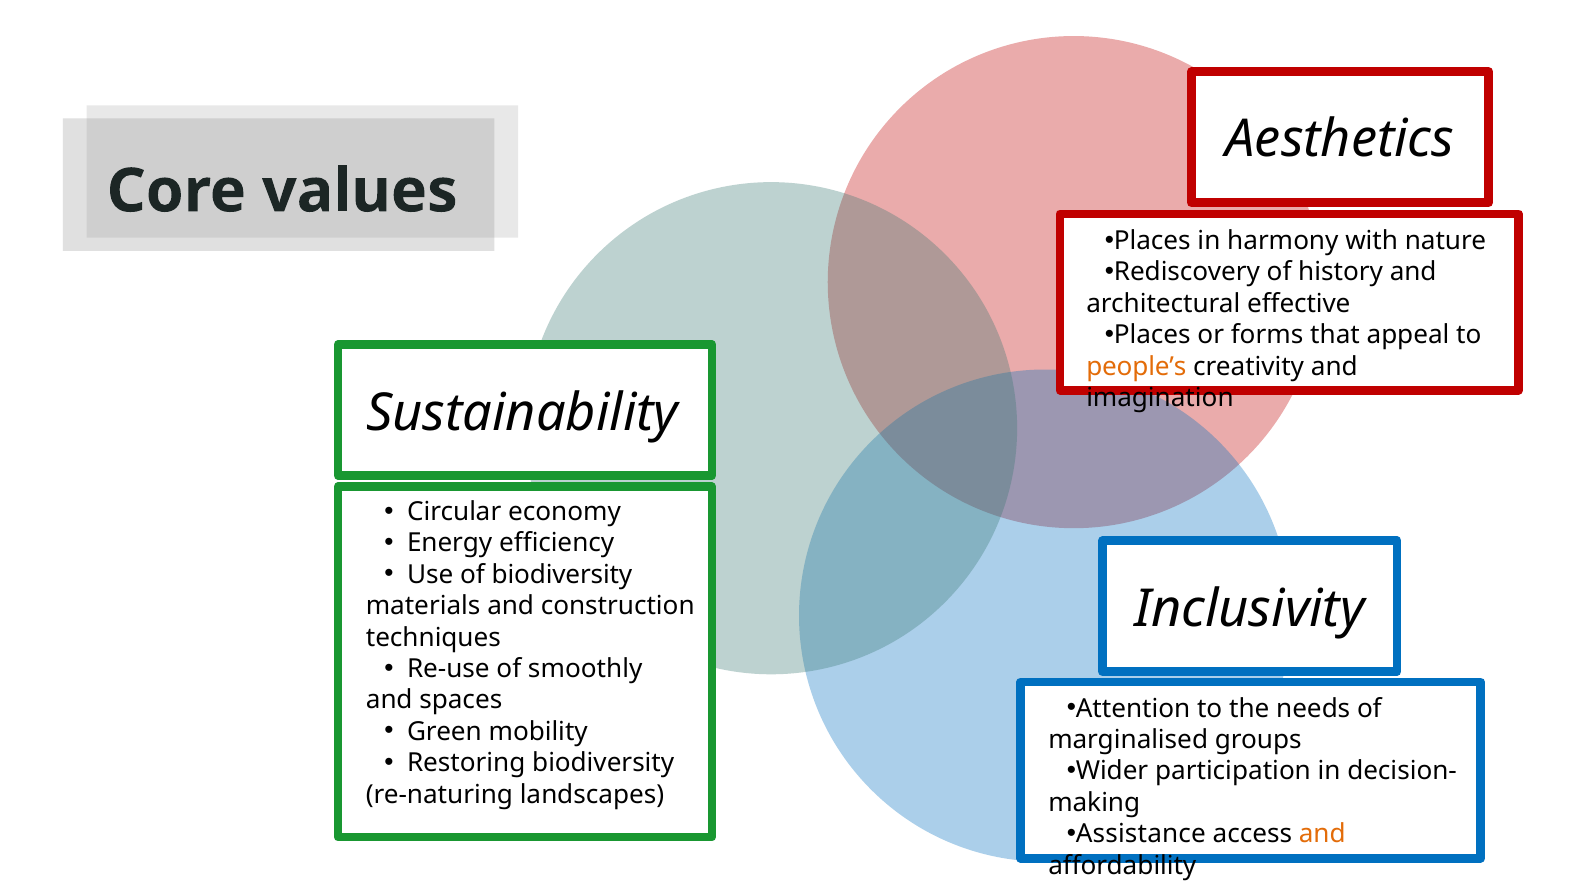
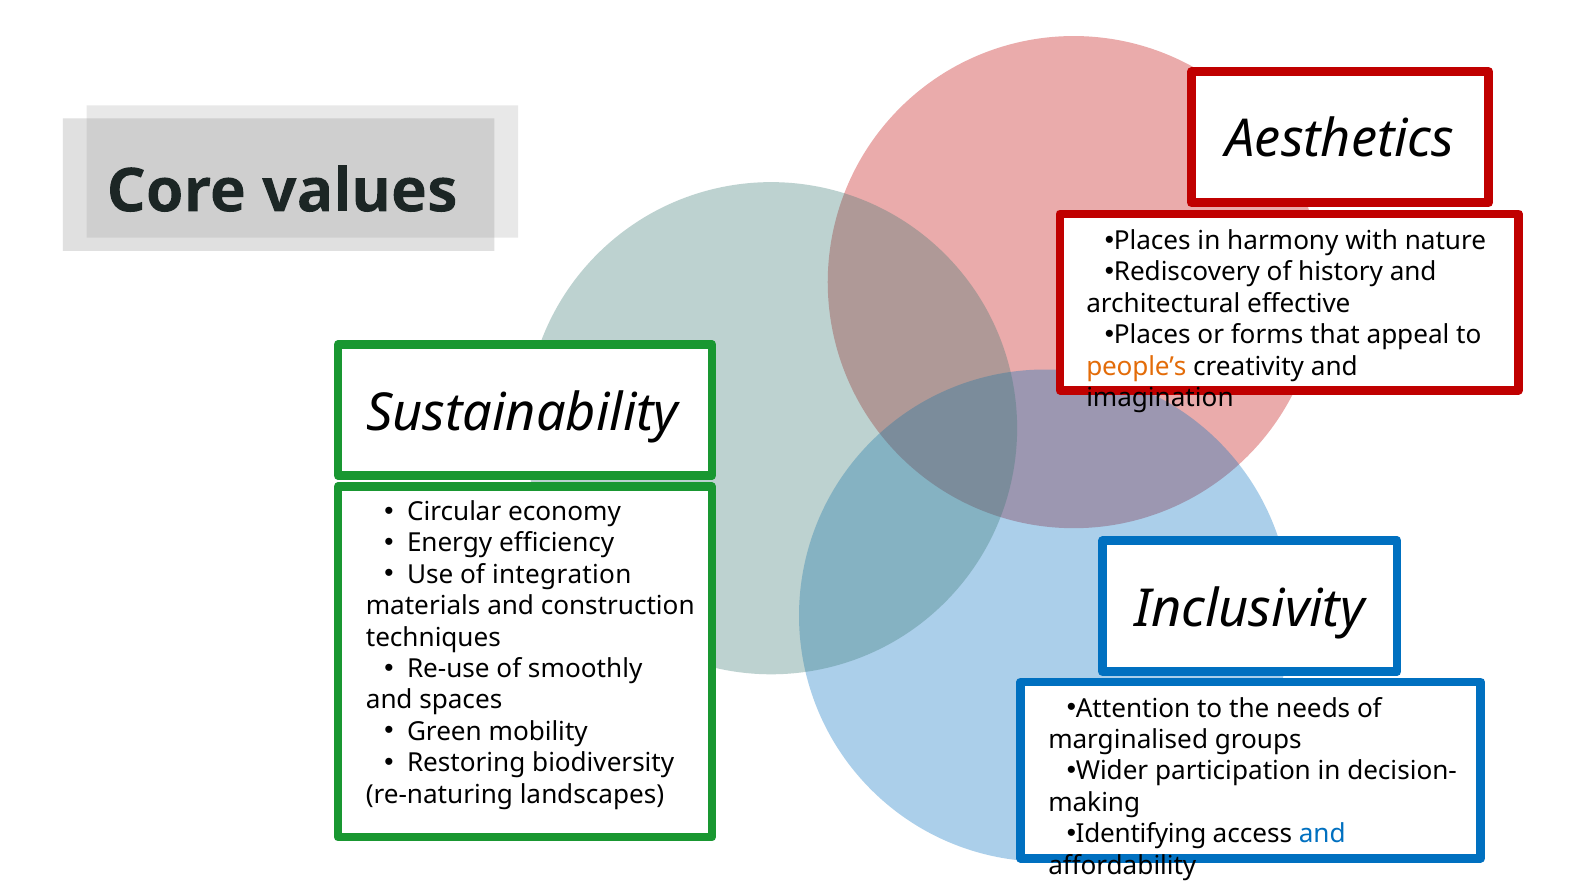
of biodiversity: biodiversity -> integration (562, 575)
Assistance: Assistance -> Identifying (1141, 834)
and colour: orange -> blue (1322, 834)
